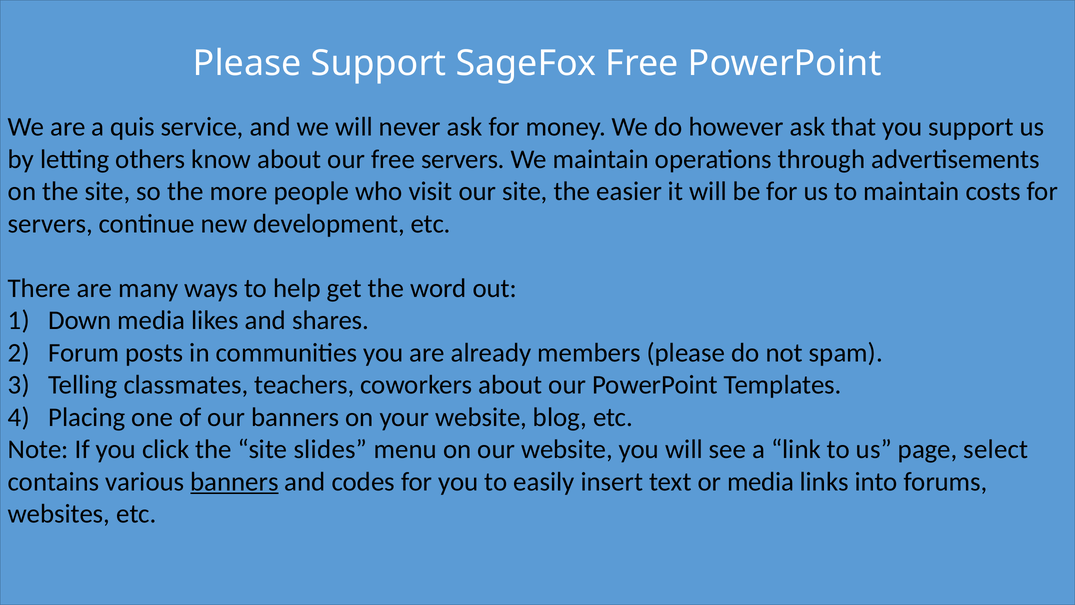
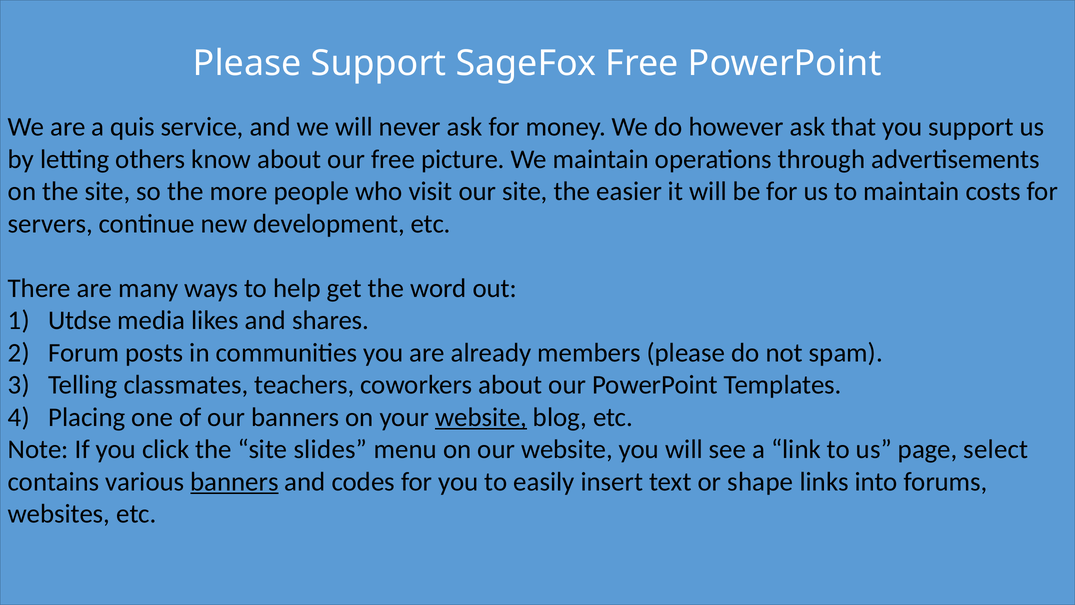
free servers: servers -> picture (463, 159)
Down: Down -> Utdse (80, 320)
website underline: none -> present (481, 417)
or media: media -> shape (760, 482)
